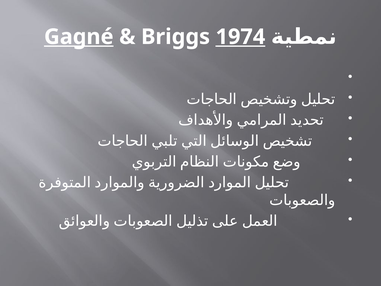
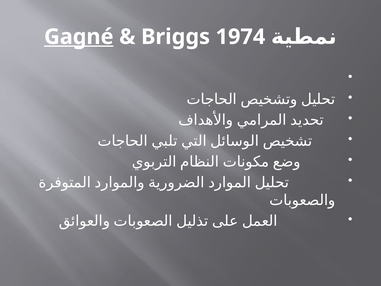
1974 underline: present -> none (240, 37)
